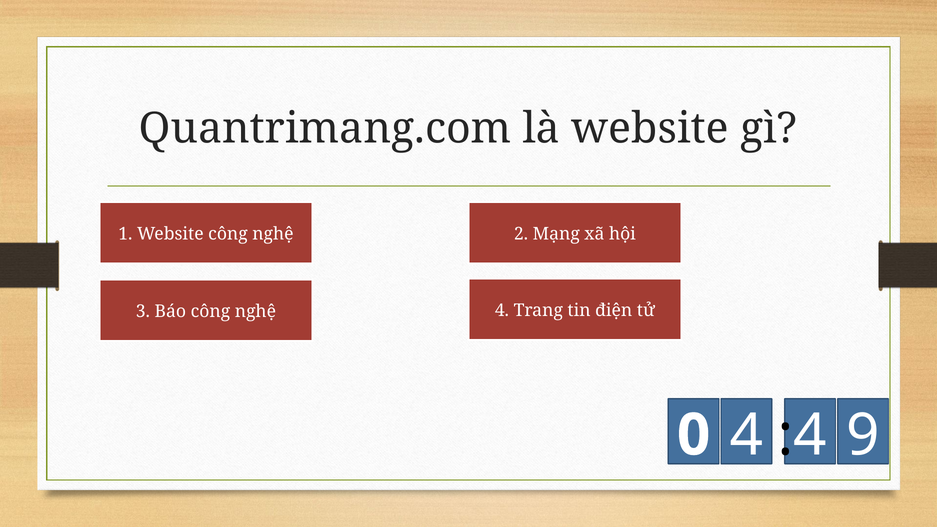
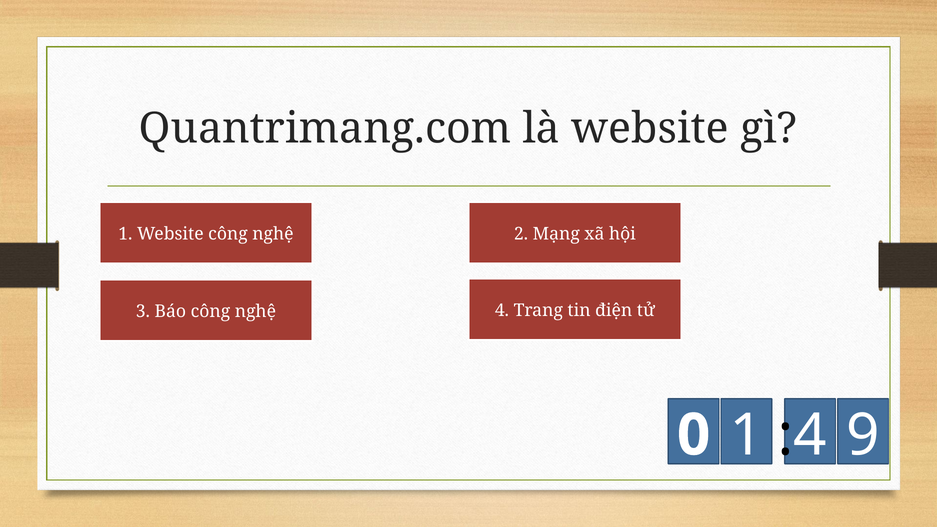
0 4: 4 -> 1 (746, 435)
